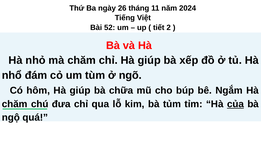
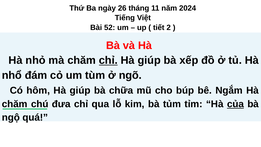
chỉ underline: none -> present (108, 60)
